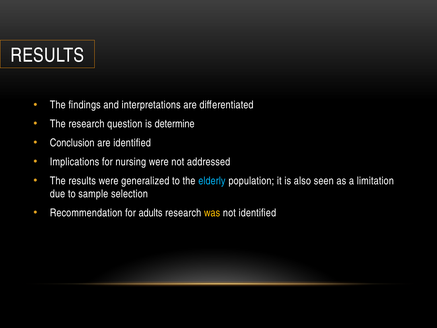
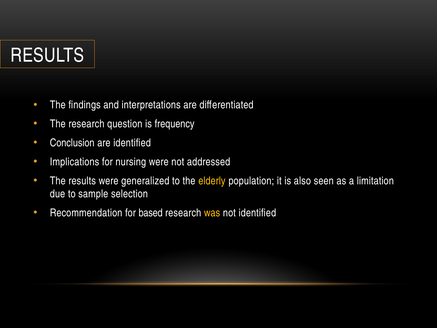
determine: determine -> frequency (175, 124)
elderly colour: light blue -> yellow (212, 181)
adults: adults -> based (151, 213)
